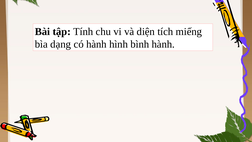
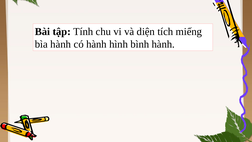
bìa dạng: dạng -> hành (61, 44)
